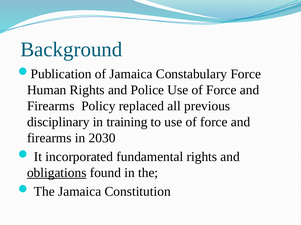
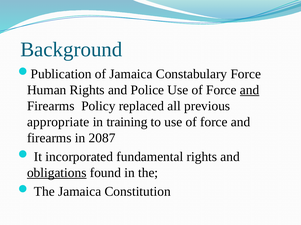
and underline: none -> present (250, 90)
disciplinary: disciplinary -> appropriate (58, 122)
2030: 2030 -> 2087 (102, 138)
